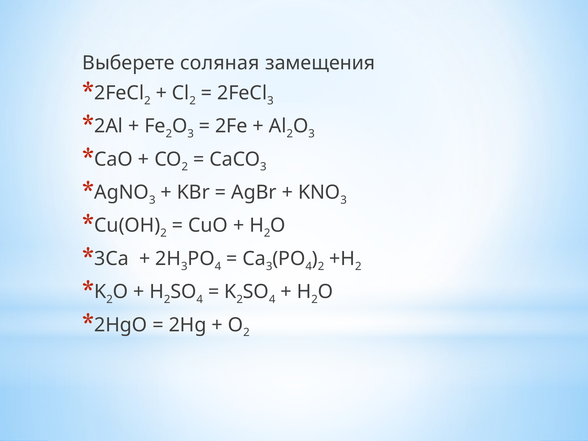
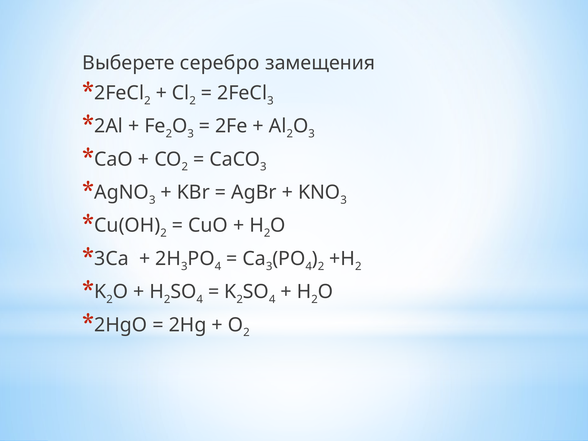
соляная: соляная -> серебро (220, 63)
